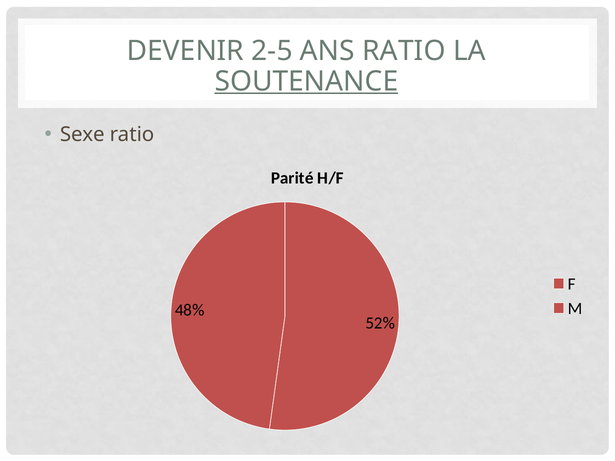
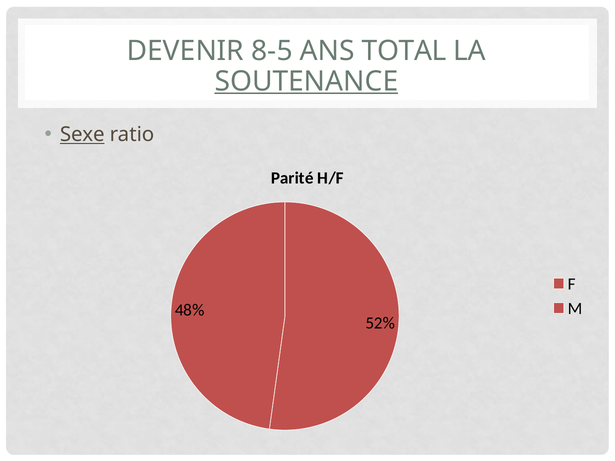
2-5: 2-5 -> 8-5 (272, 51)
ANS RATIO: RATIO -> TOTAL (404, 51)
Sexe underline: none -> present (82, 135)
